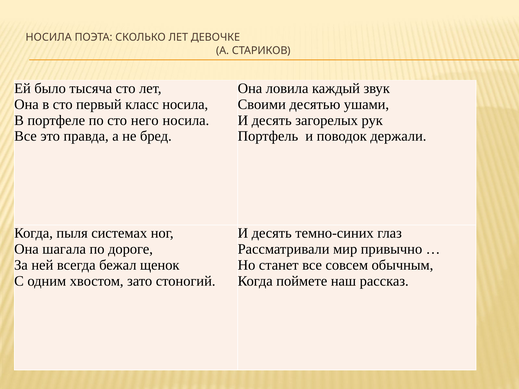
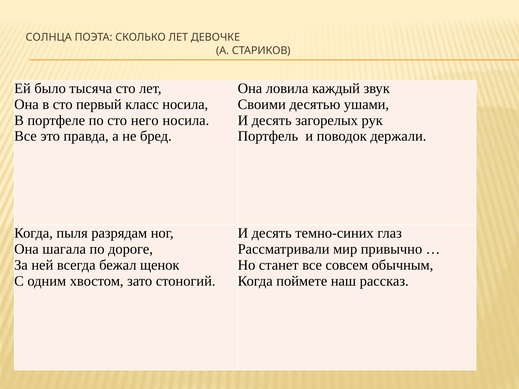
НОСИЛА: НОСИЛА -> СОЛНЦА (49, 37)
системах: системах -> разрядам (119, 233)
